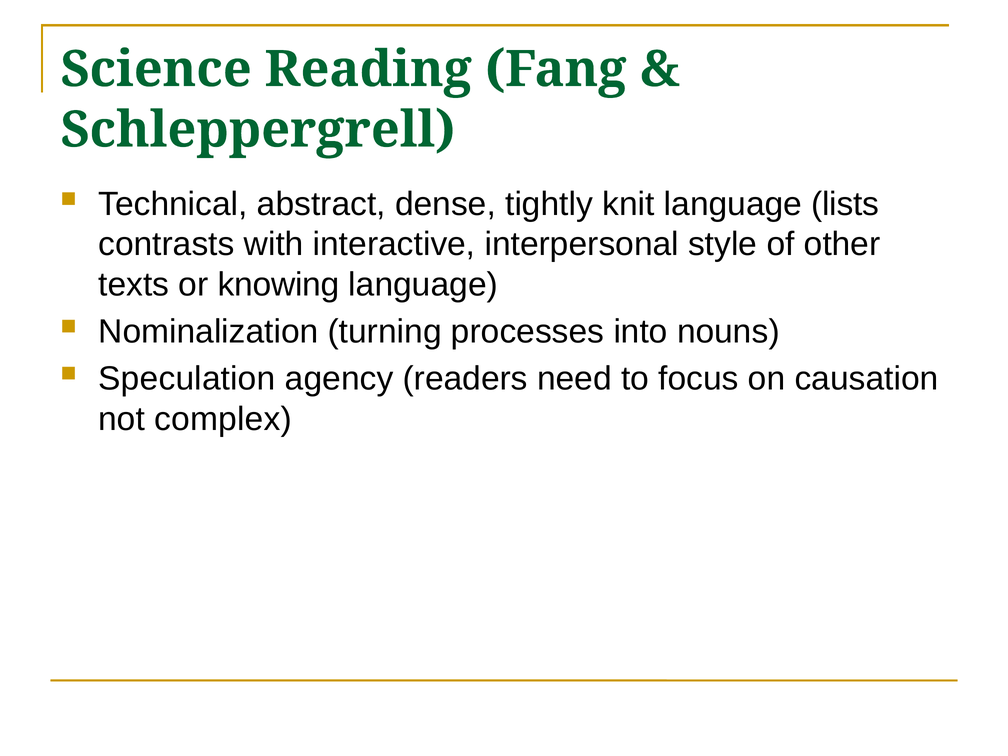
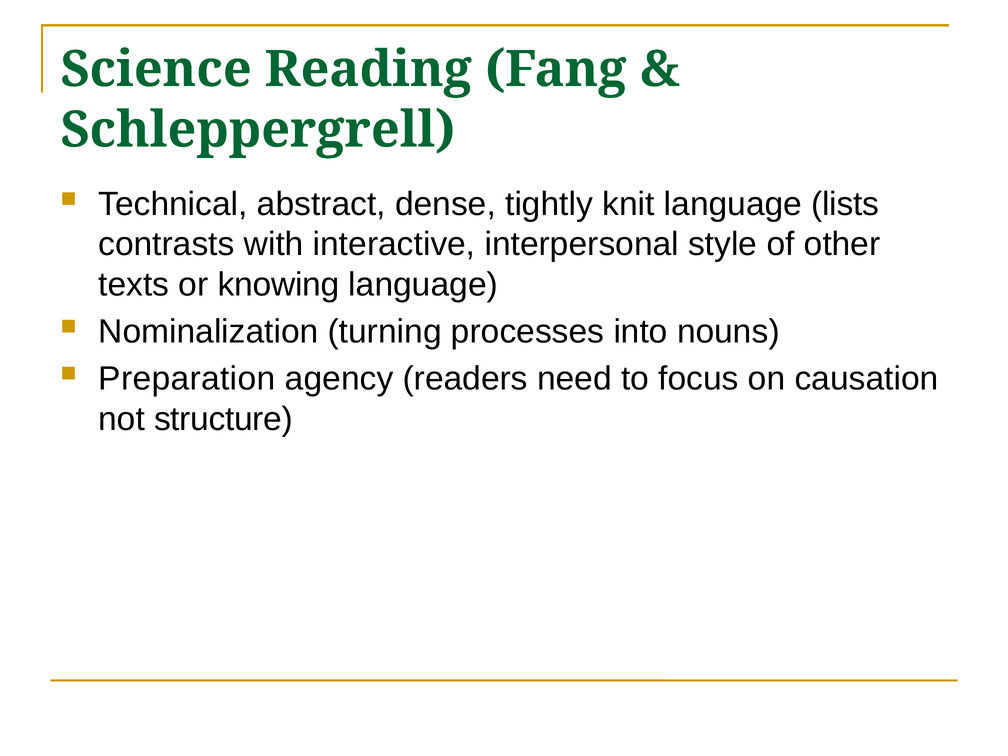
Speculation: Speculation -> Preparation (187, 379)
complex: complex -> structure (223, 419)
